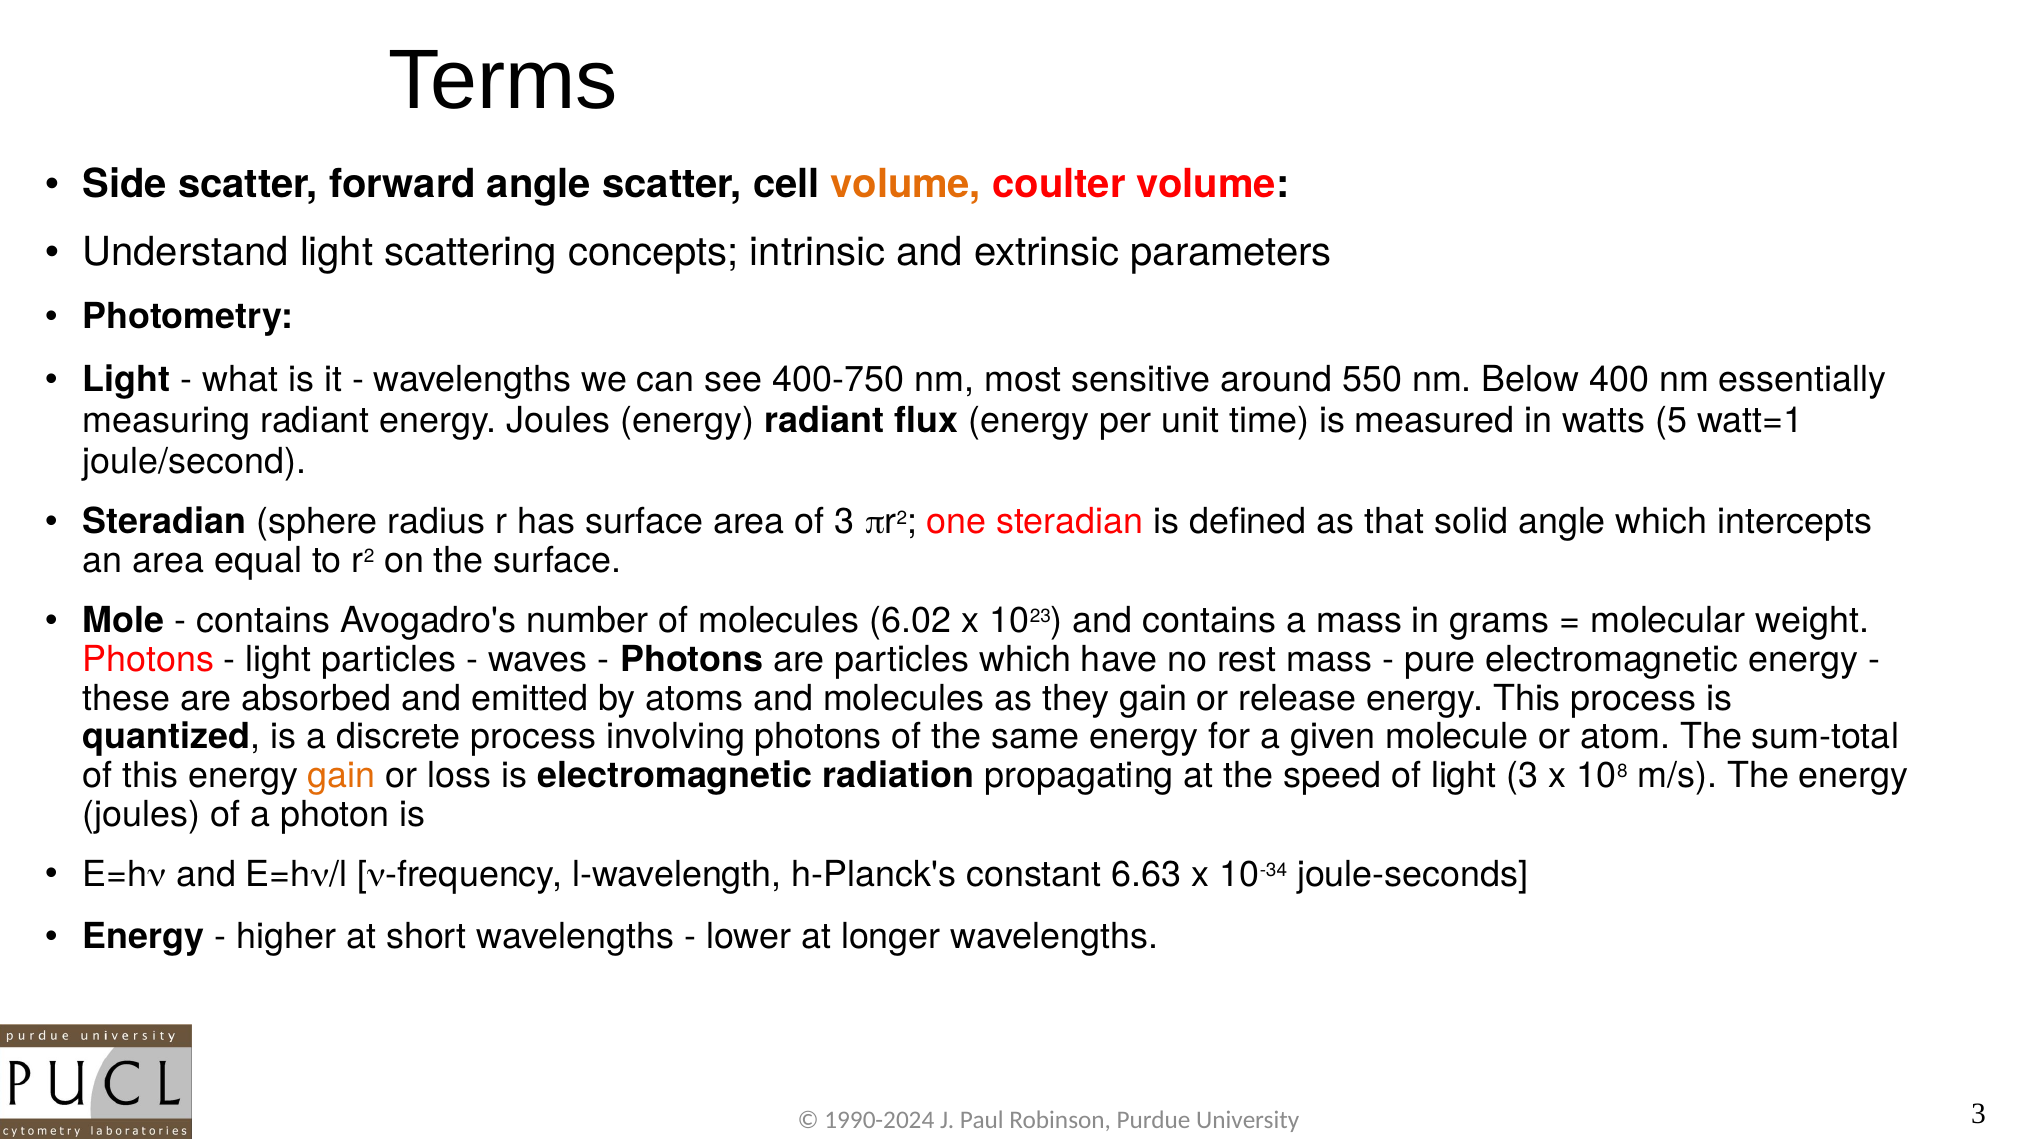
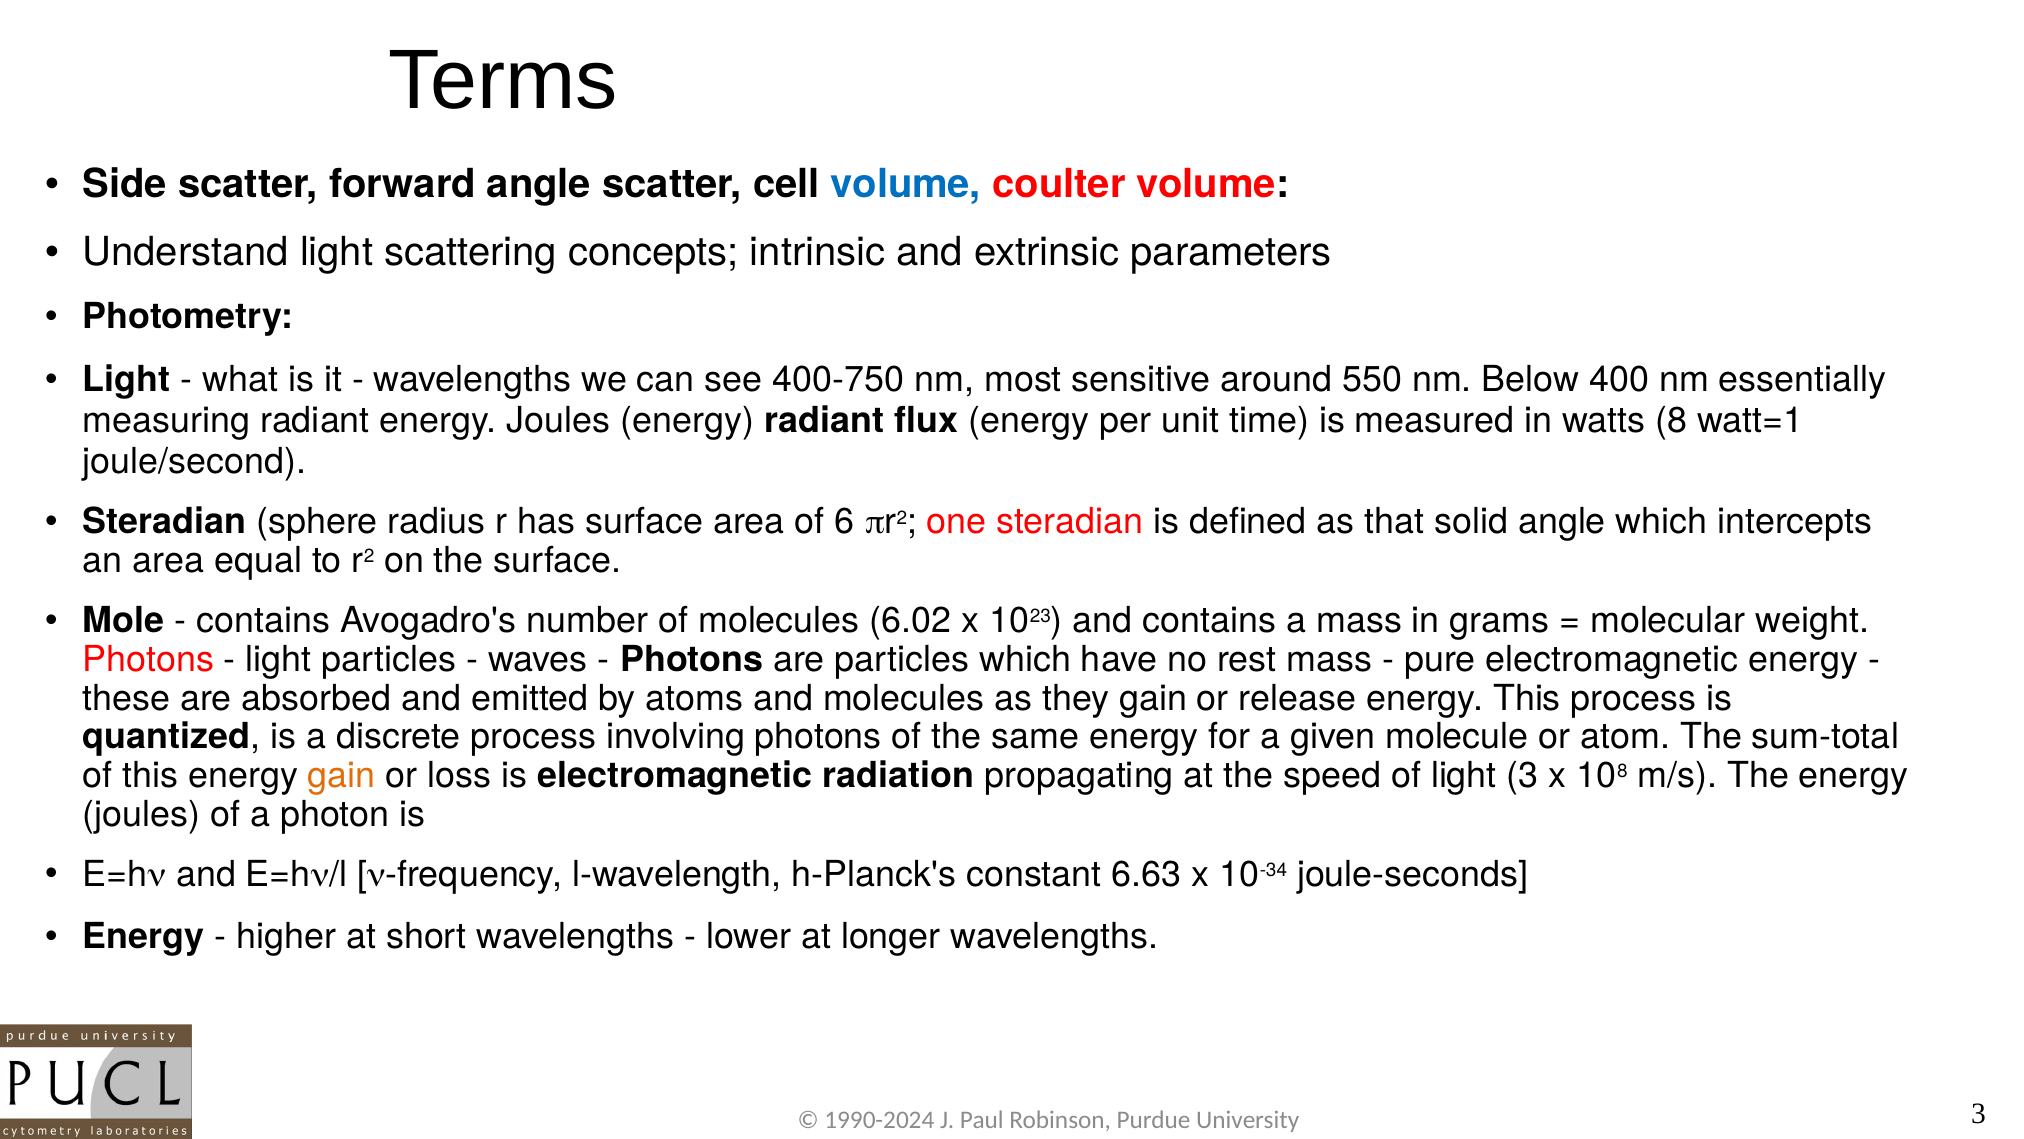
volume colour: orange -> blue (906, 185)
5: 5 -> 8 (1671, 420)
of 3: 3 -> 6 (845, 522)
